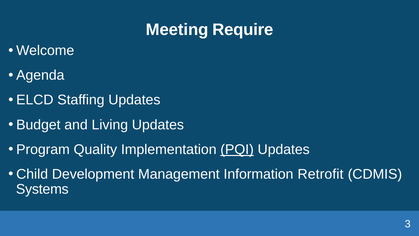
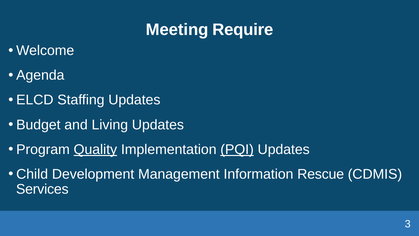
Quality underline: none -> present (95, 149)
Retrofit: Retrofit -> Rescue (321, 174)
Systems: Systems -> Services (42, 189)
